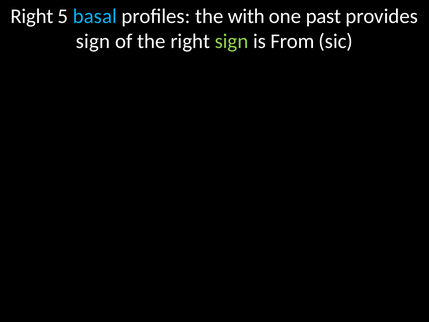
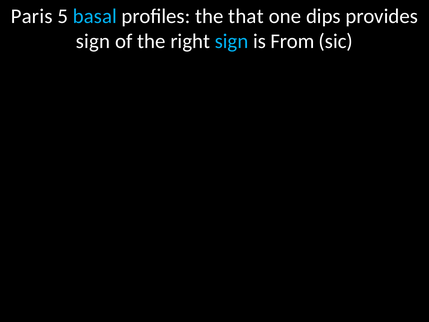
Right: Right -> Paris (32, 16)
with: with -> that (246, 16)
past: past -> dips (323, 16)
sign colour: light green -> light blue (232, 41)
